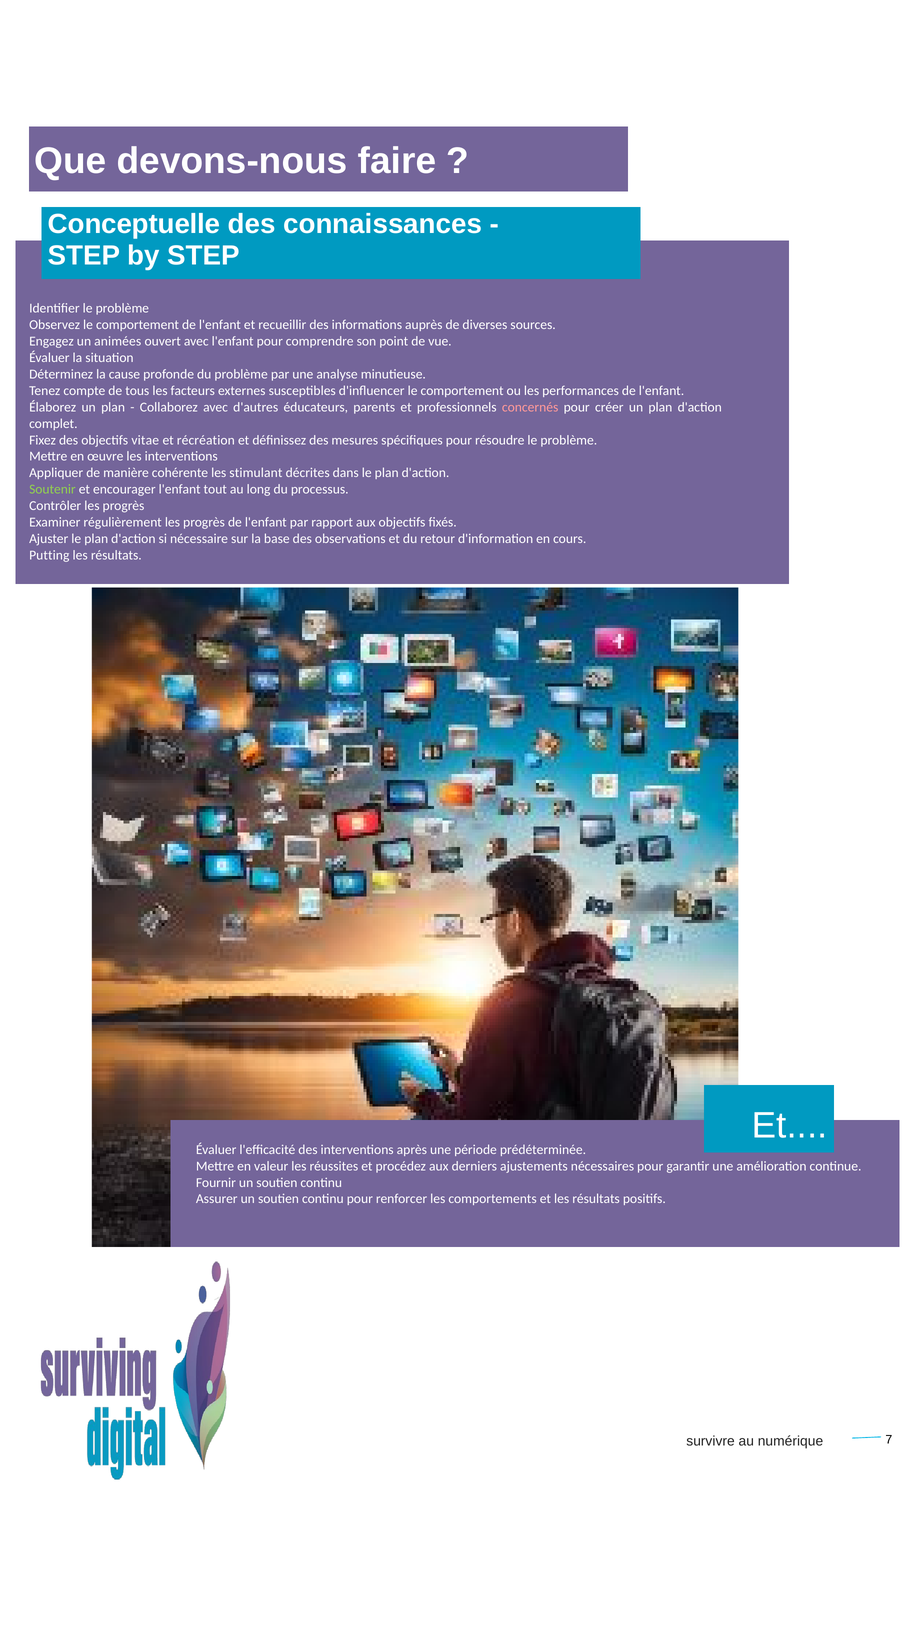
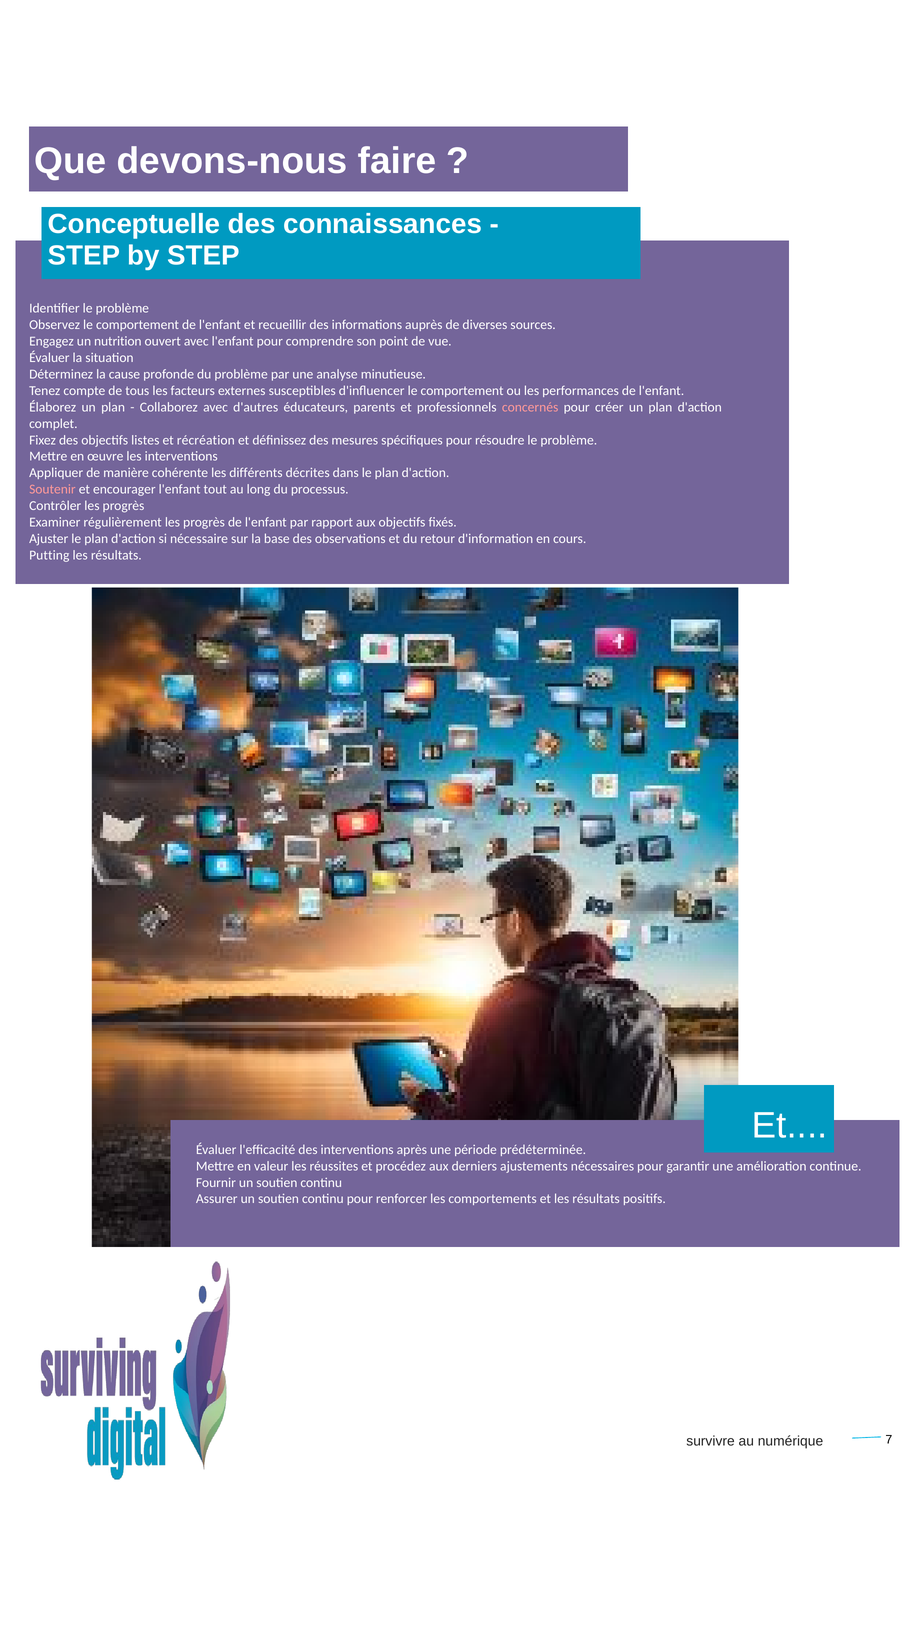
animées: animées -> nutrition (118, 341)
vitae: vitae -> listes (145, 440)
stimulant: stimulant -> différents (256, 473)
Soutenir colour: light green -> pink (52, 490)
